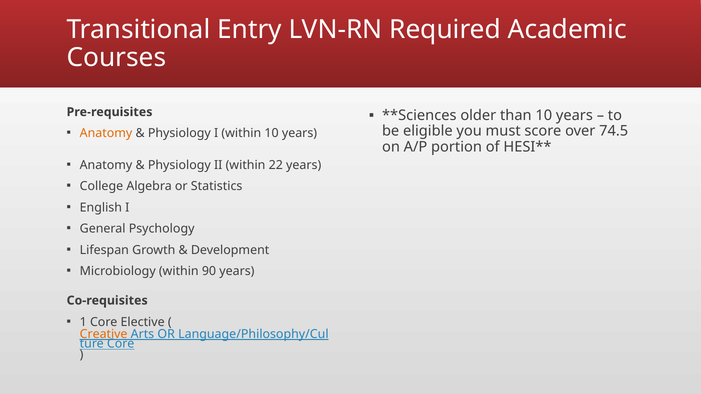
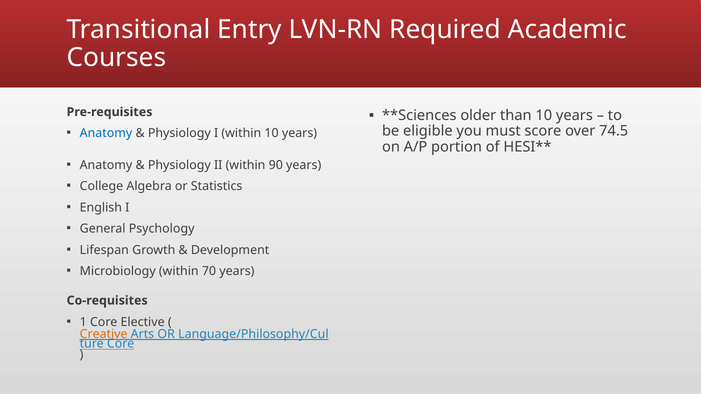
Anatomy colour: orange -> blue (106, 133)
22: 22 -> 90 (276, 165)
90: 90 -> 70 (209, 271)
